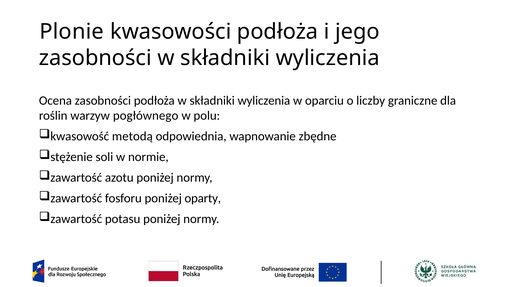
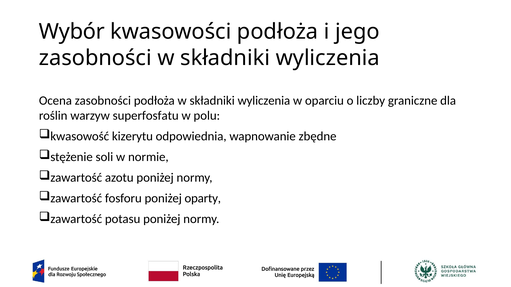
Plonie: Plonie -> Wybór (72, 32)
pogłównego: pogłównego -> superfosfatu (146, 116)
metodą: metodą -> kizerytu (132, 137)
